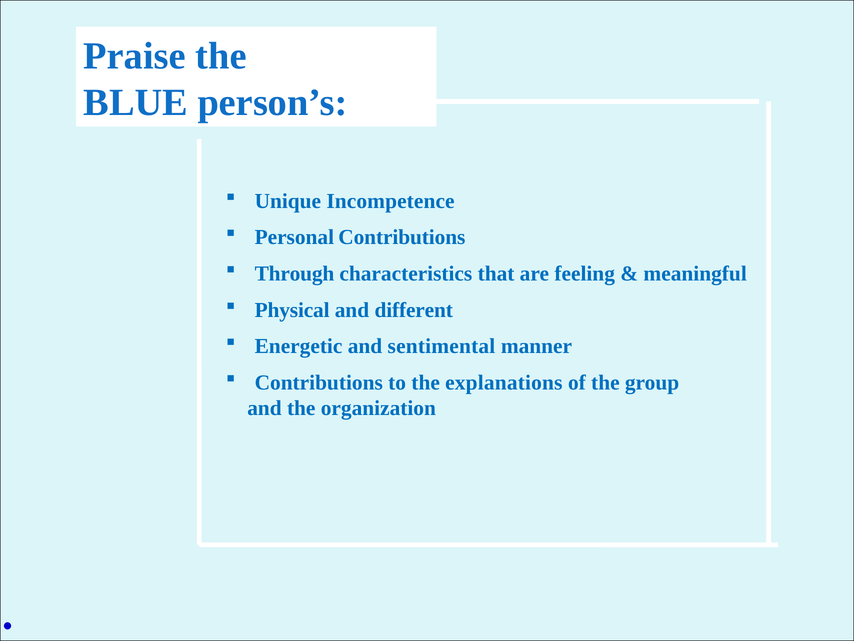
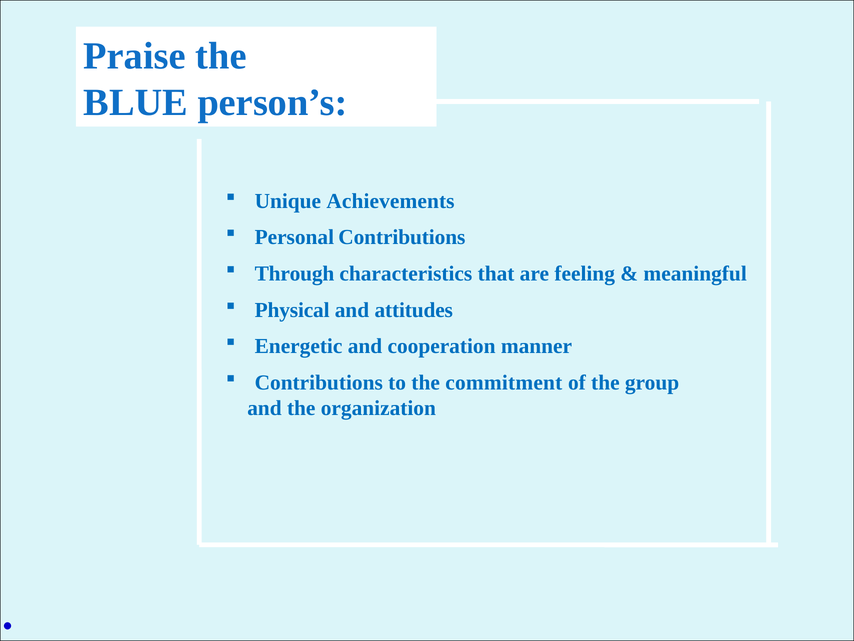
Incompetence: Incompetence -> Achievements (390, 201)
different: different -> attitudes (414, 310)
sentimental: sentimental -> cooperation (442, 346)
explanations: explanations -> commitment (504, 382)
